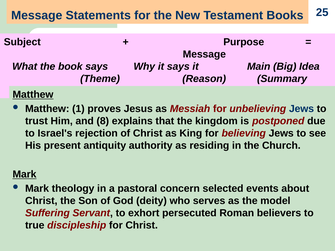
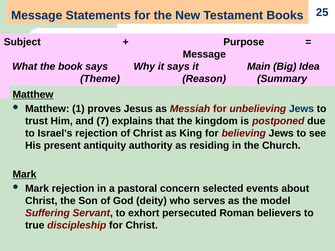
8: 8 -> 7 (103, 121)
Mark theology: theology -> rejection (73, 189)
